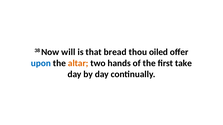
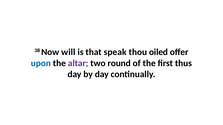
bread: bread -> speak (115, 52)
altar colour: orange -> purple (78, 63)
hands: hands -> round (119, 63)
take: take -> thus (183, 63)
